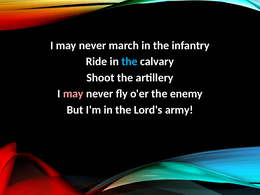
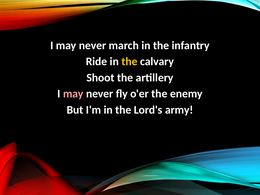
the colour: light blue -> yellow (129, 62)
